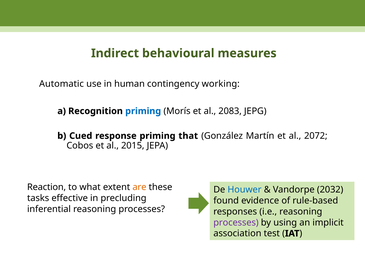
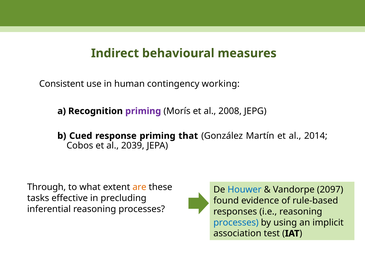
Automatic: Automatic -> Consistent (62, 84)
priming colour: blue -> purple (143, 111)
2083: 2083 -> 2008 (230, 111)
2072: 2072 -> 2014 (316, 136)
2015: 2015 -> 2039 (133, 146)
Reaction: Reaction -> Through (47, 187)
2032: 2032 -> 2097 (330, 189)
processes colour: purple -> blue (236, 222)
